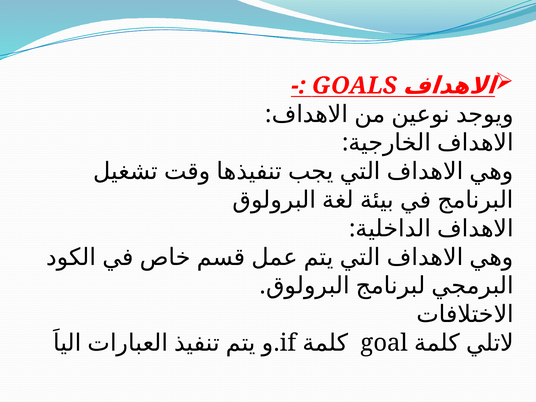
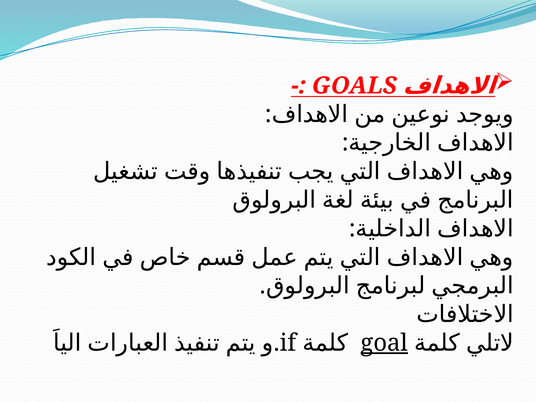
goal underline: none -> present (384, 343)
